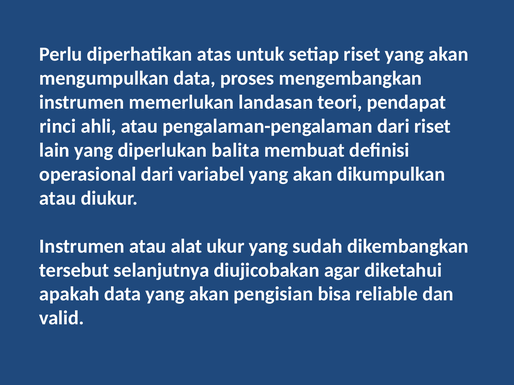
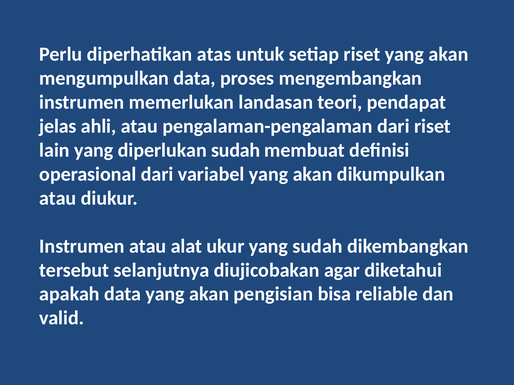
rinci: rinci -> jelas (58, 126)
diperlukan balita: balita -> sudah (236, 150)
